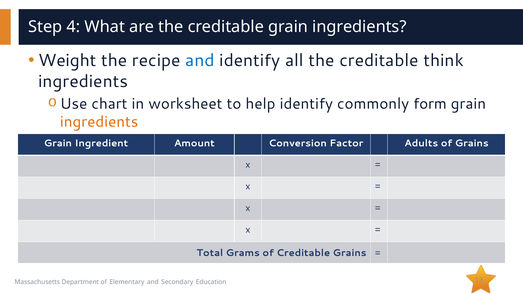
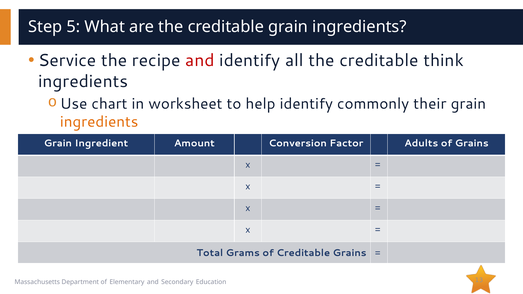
4: 4 -> 5 (73, 27)
Weight: Weight -> Service (67, 61)
and colour: blue -> red (200, 61)
form: form -> their (430, 104)
